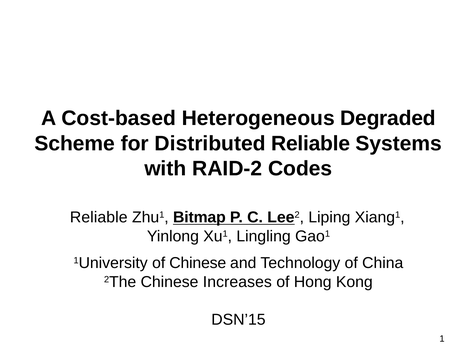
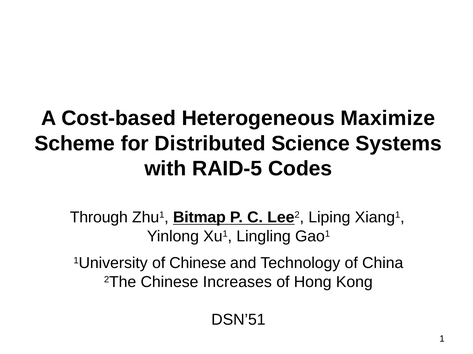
Degraded: Degraded -> Maximize (388, 119)
Distributed Reliable: Reliable -> Science (311, 144)
RAID-2: RAID-2 -> RAID-5 (227, 169)
Reliable: Reliable -> Through (99, 218)
DSN’15: DSN’15 -> DSN’51 (238, 320)
